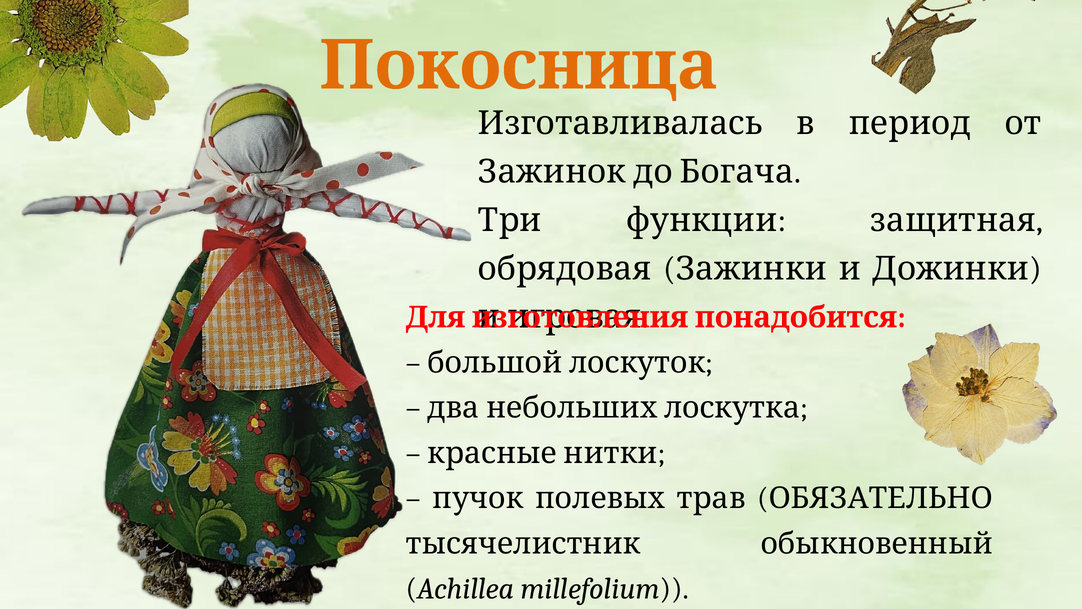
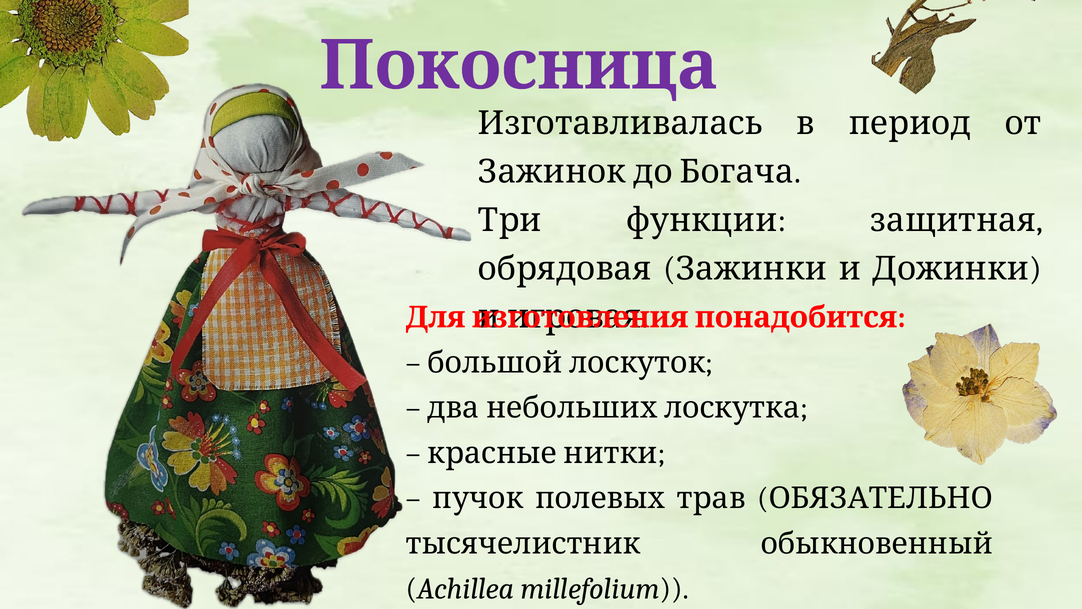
Покосница colour: orange -> purple (519, 66)
